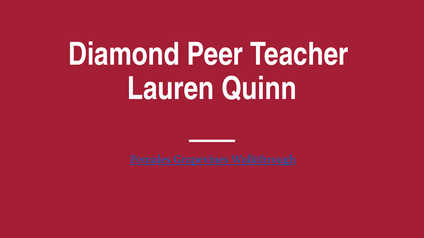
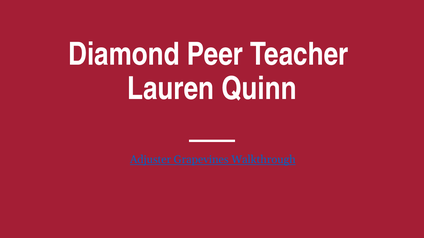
Females: Females -> Adjuster (151, 160)
